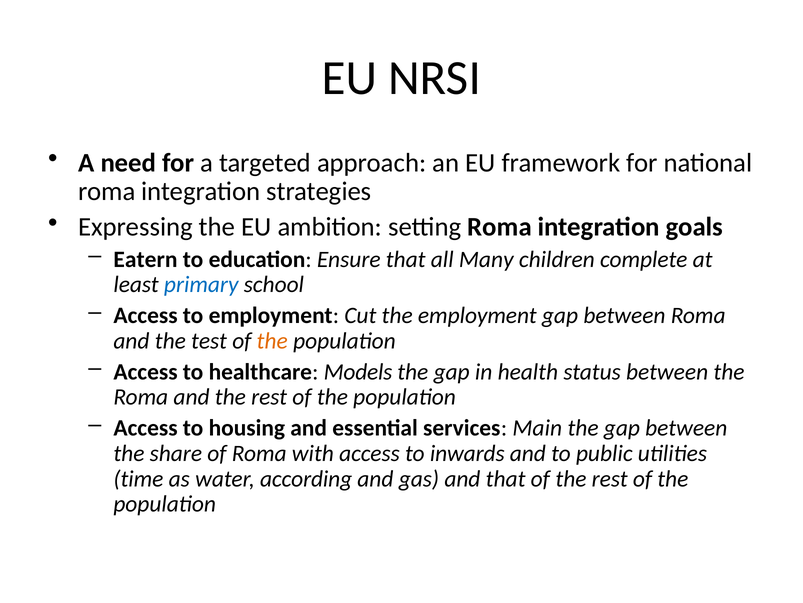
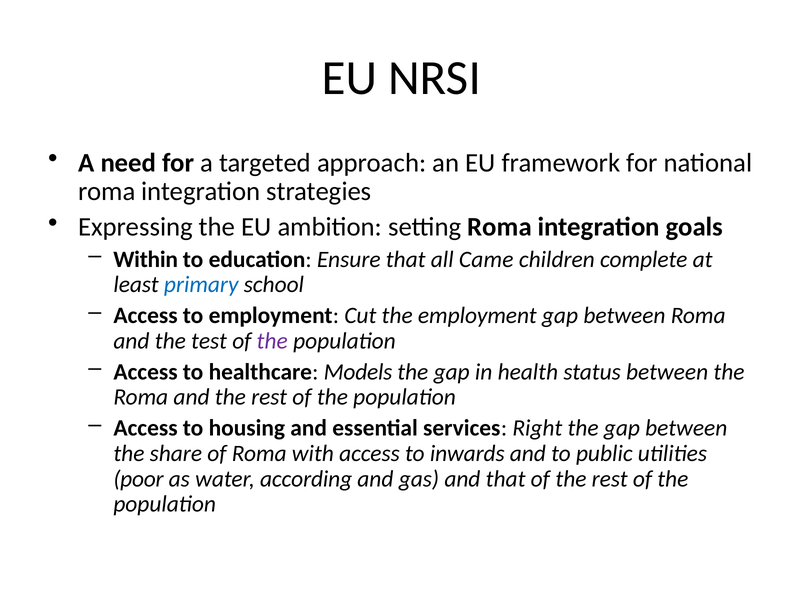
Eatern: Eatern -> Within (146, 259)
Many: Many -> Came (486, 259)
the colour: orange -> purple (272, 340)
Main: Main -> Right (537, 428)
time: time -> poor (139, 478)
